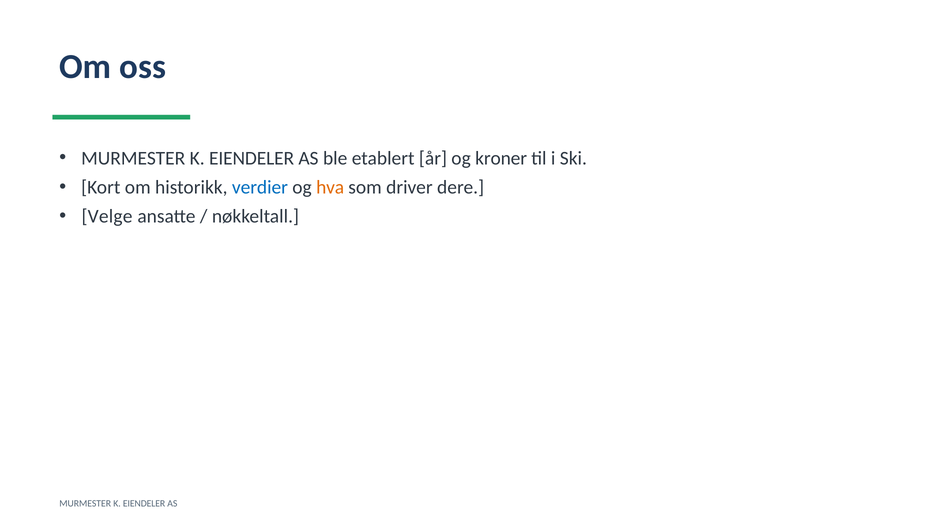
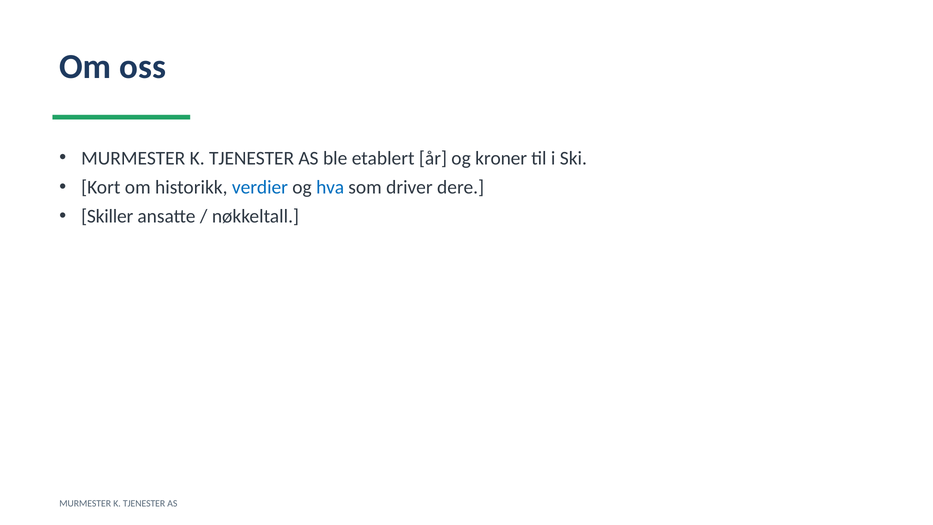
EIENDELER: EIENDELER -> TJENESTER (252, 158)
hva colour: orange -> blue (330, 187)
Velge: Velge -> Skiller (107, 216)
EIENDELER: EIENDELER -> TJENESTER (144, 504)
